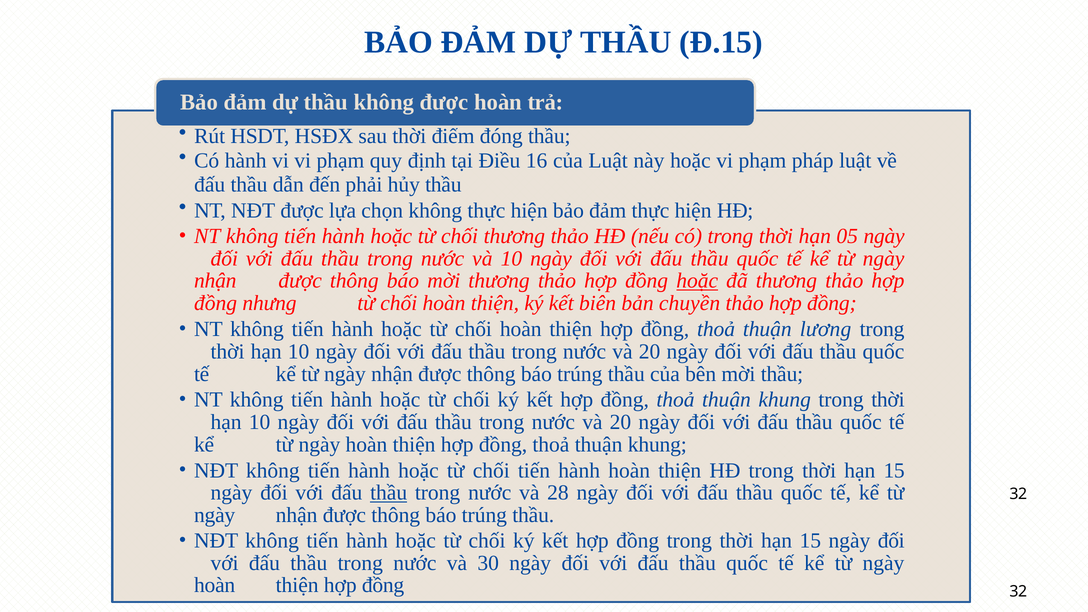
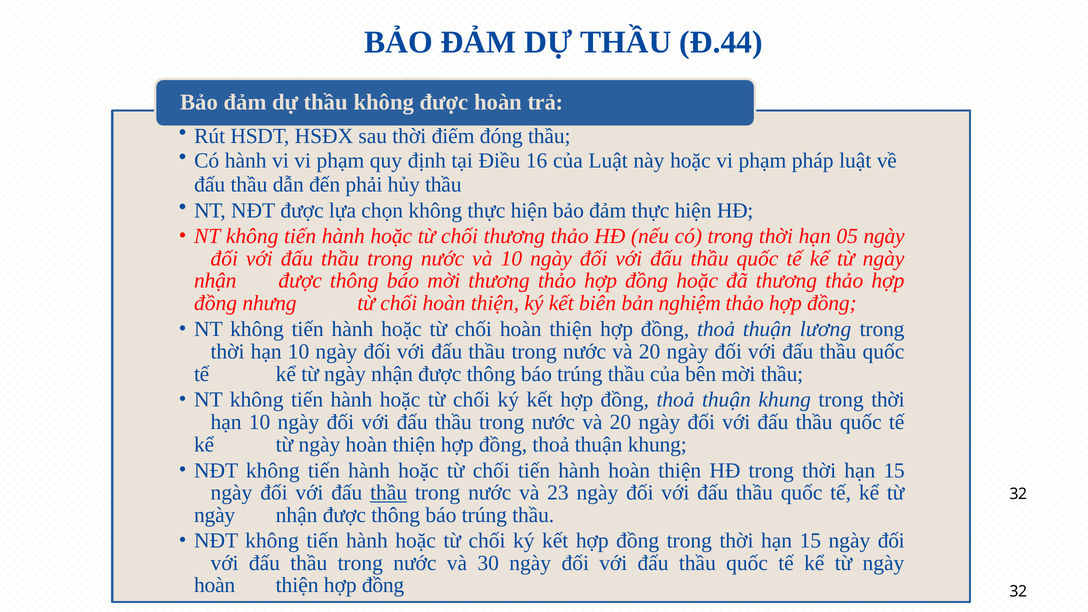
Đ.15: Đ.15 -> Đ.44 (721, 43)
hoặc underline: present -> none (697, 281)
chuyền: chuyền -> nghiệm (690, 303)
28: 28 -> 23 (558, 493)
